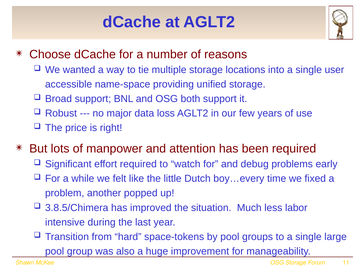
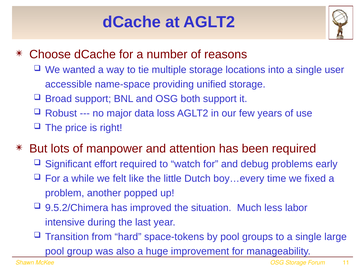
3.8.5/Chimera: 3.8.5/Chimera -> 9.5.2/Chimera (77, 207)
